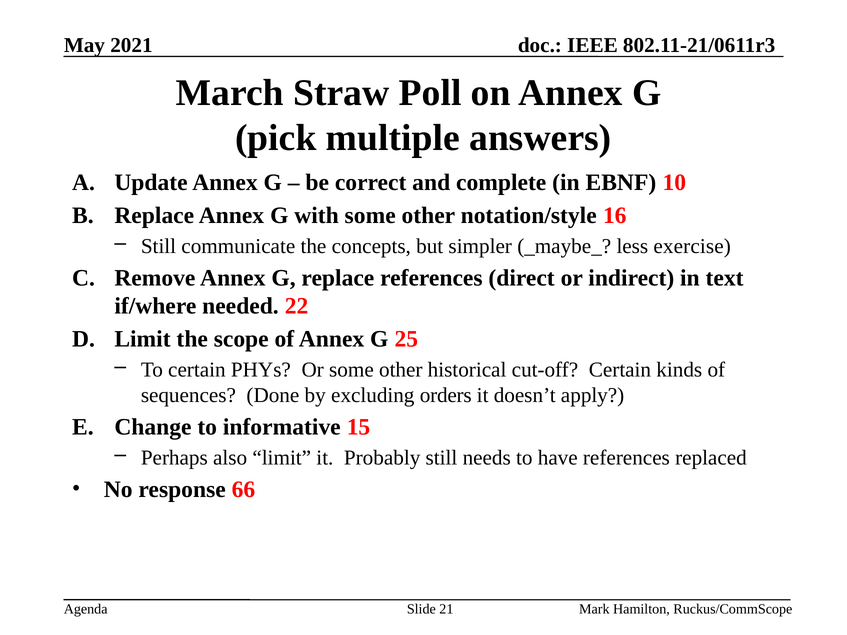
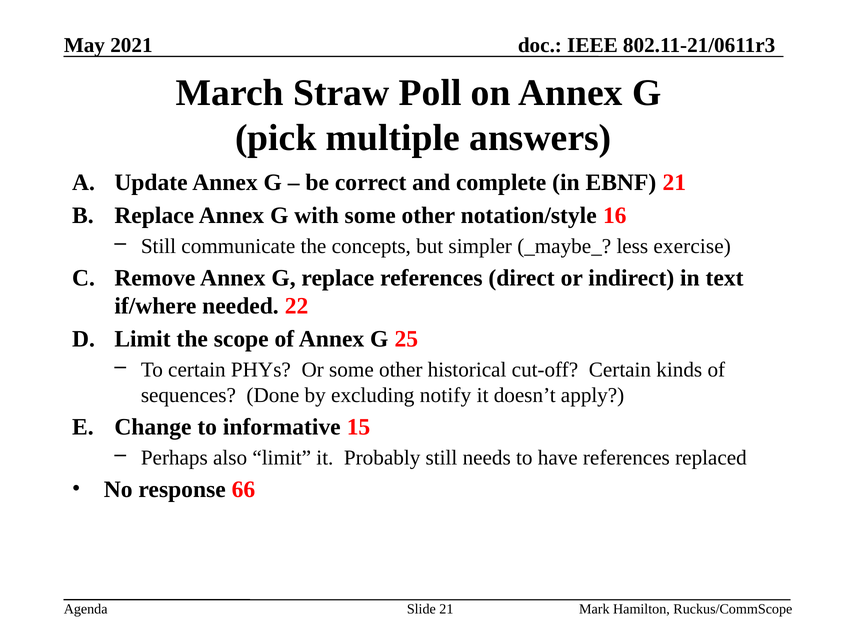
EBNF 10: 10 -> 21 (674, 182)
orders: orders -> notify (446, 395)
